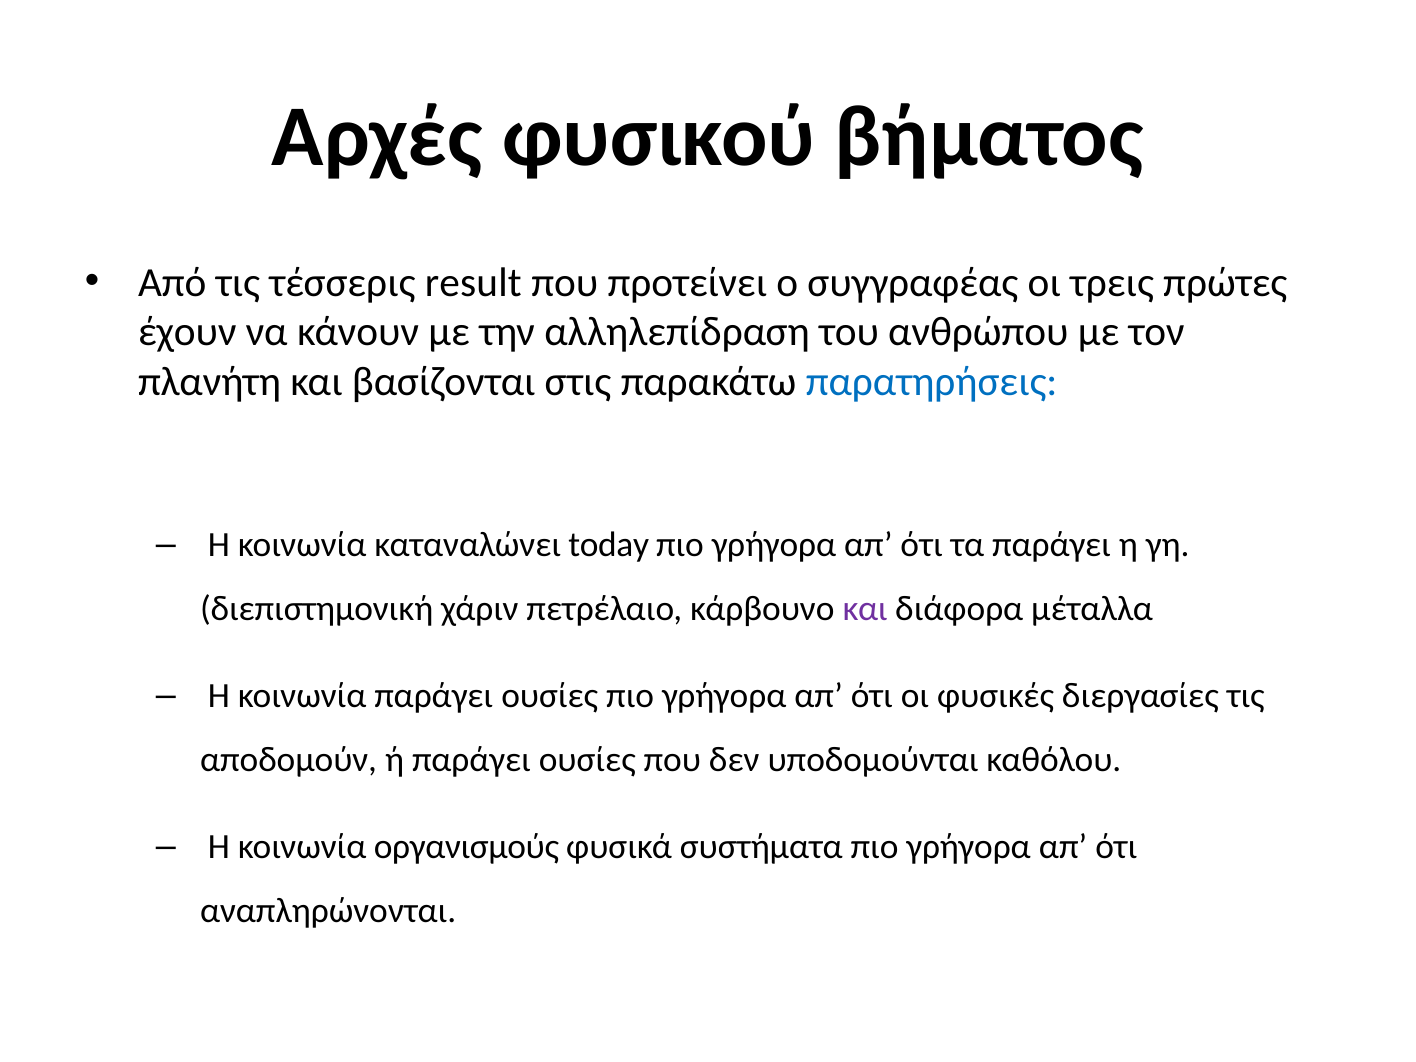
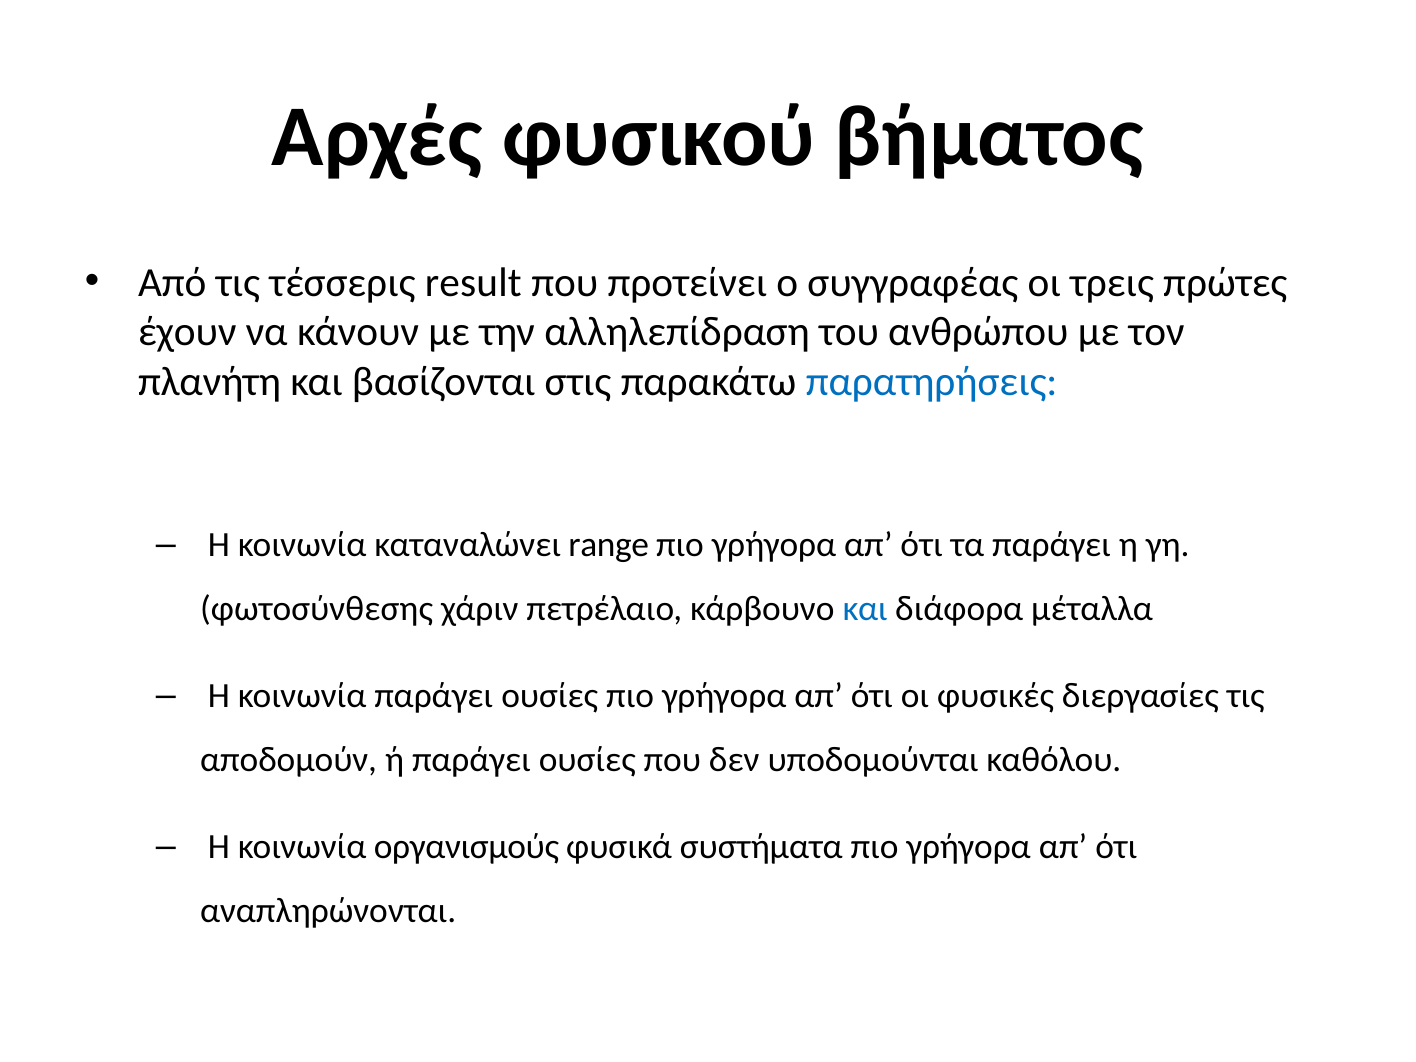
today: today -> range (609, 545)
διεπιστημονική: διεπιστημονική -> φωτοσύνθεσης (317, 609)
και colour: purple -> blue (865, 609)
